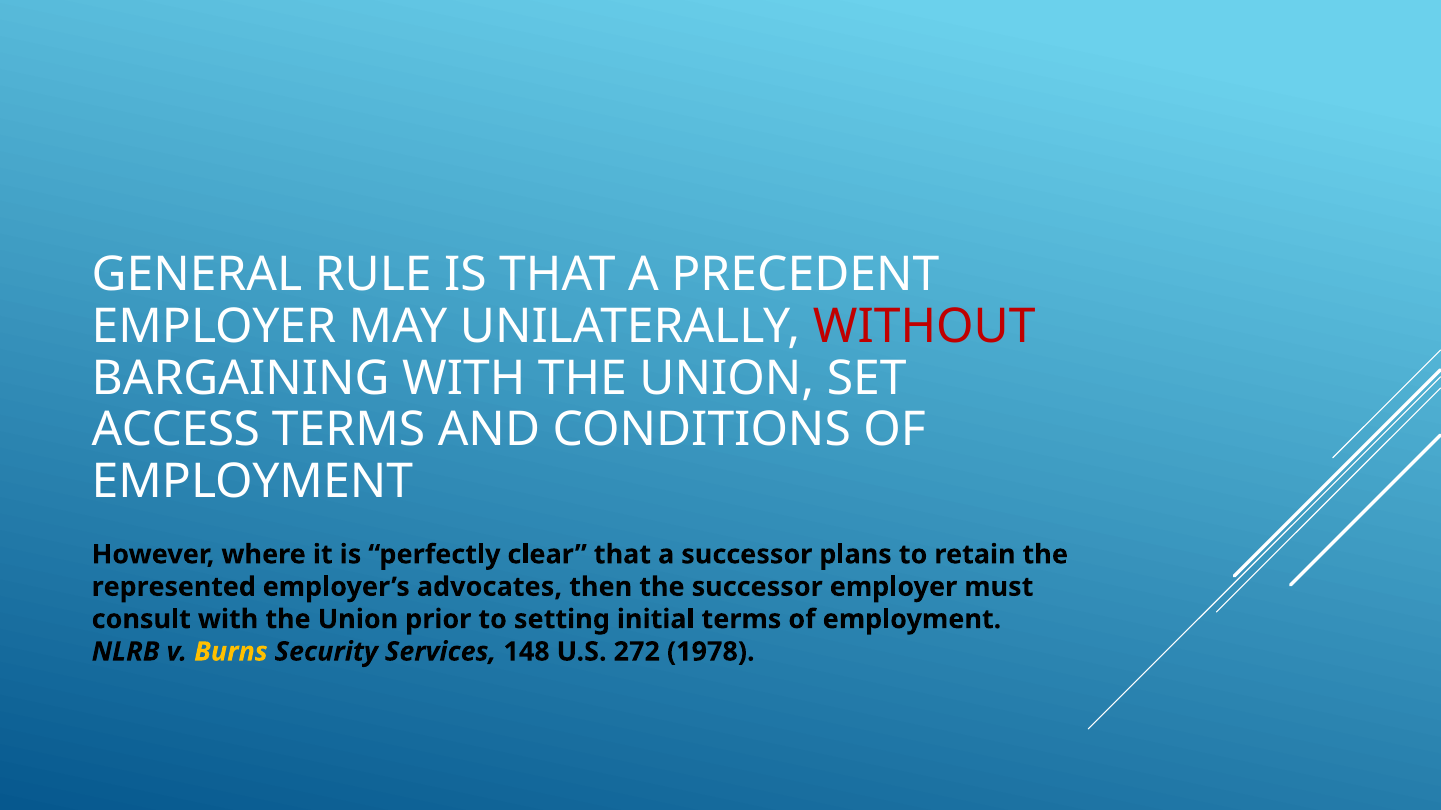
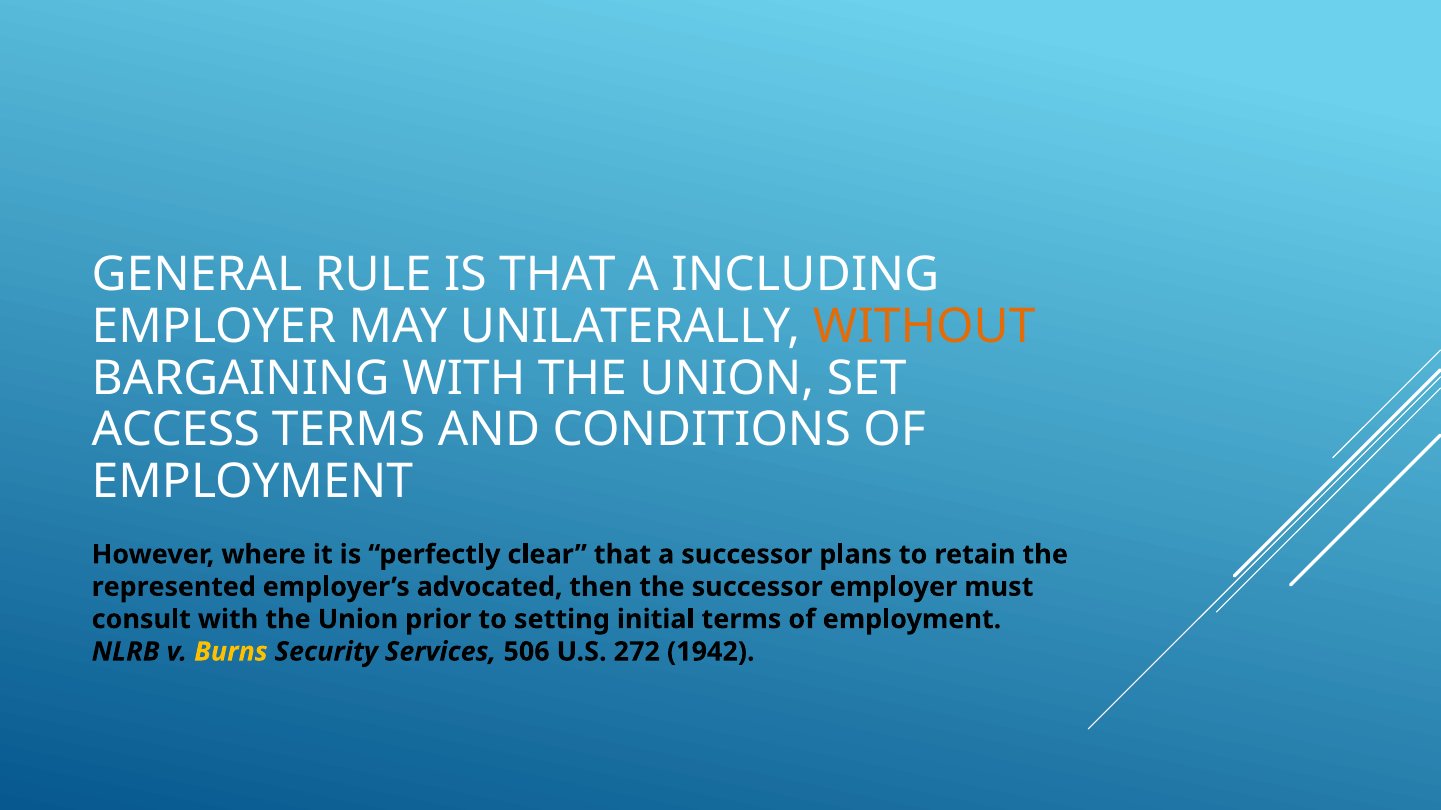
PRECEDENT: PRECEDENT -> INCLUDING (805, 275)
WITHOUT colour: red -> orange (924, 327)
advocates: advocates -> advocated (490, 587)
148: 148 -> 506 (527, 652)
1978: 1978 -> 1942 (711, 652)
